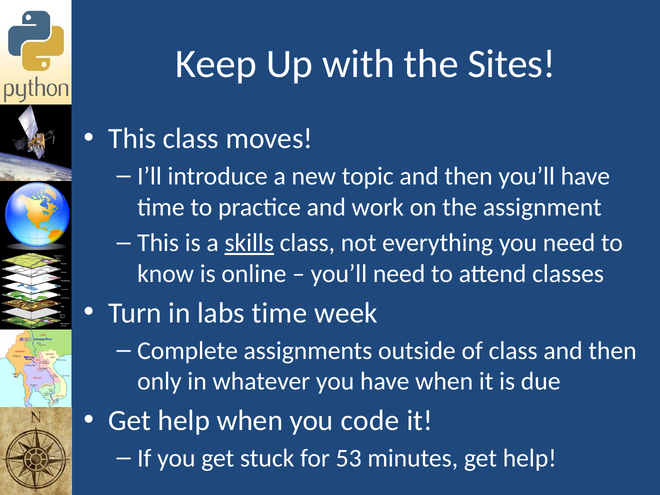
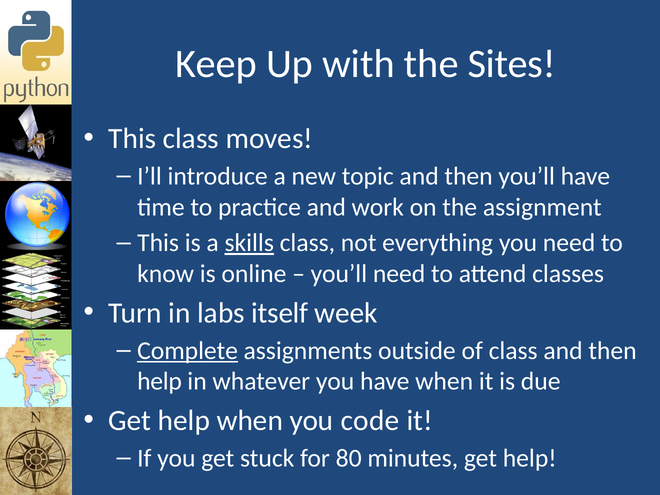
labs time: time -> itself (280, 313)
Complete underline: none -> present (188, 351)
only: only -> help (160, 381)
53: 53 -> 80 (349, 458)
